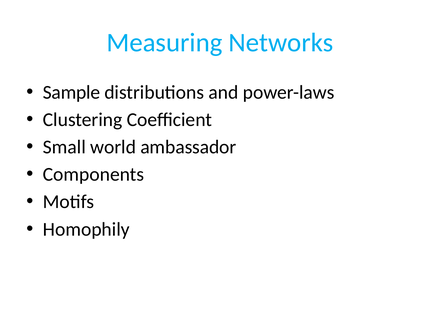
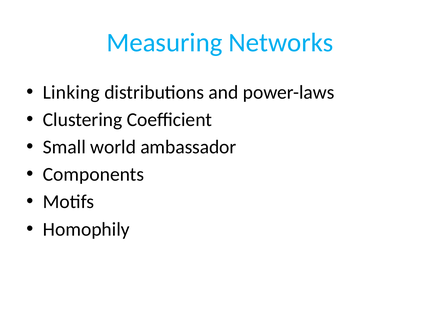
Sample: Sample -> Linking (71, 92)
